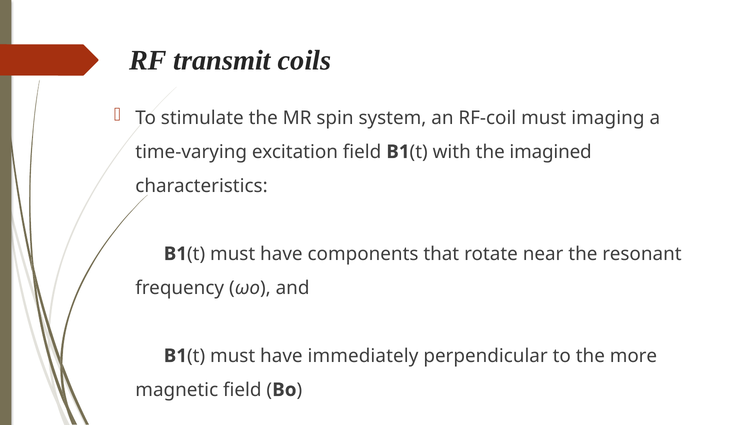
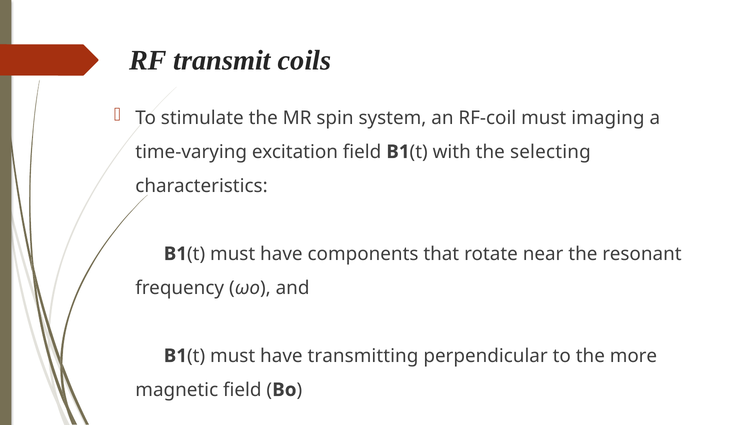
imagined: imagined -> selecting (550, 152)
immediately: immediately -> transmitting (363, 356)
